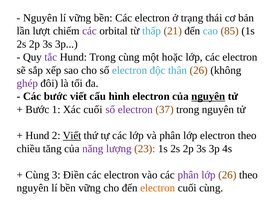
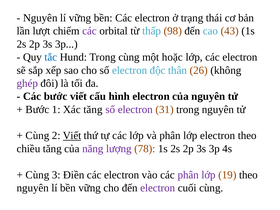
21: 21 -> 98 (173, 31)
85: 85 -> 43 (230, 31)
tắc colour: purple -> blue (51, 57)
nguyên underline: present -> none (208, 96)
Xác cuối: cuối -> tăng (93, 109)
37: 37 -> 31 (165, 109)
Hund: Hund -> Cùng (37, 136)
23: 23 -> 78 (145, 149)
lớp 26: 26 -> 19 (227, 175)
electron colour: orange -> purple (158, 188)
